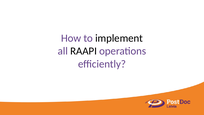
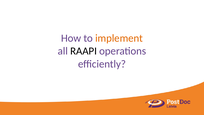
implement colour: black -> orange (119, 38)
